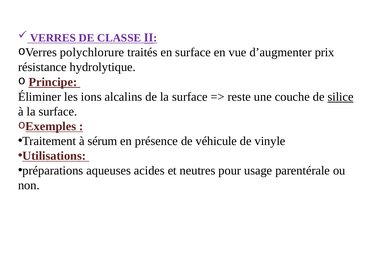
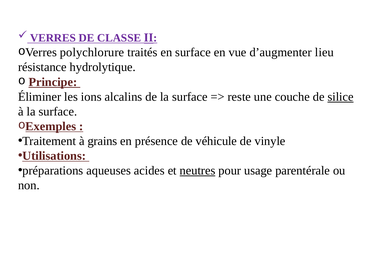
prix: prix -> lieu (324, 53)
sérum: sérum -> grains (102, 141)
neutres underline: none -> present (198, 171)
